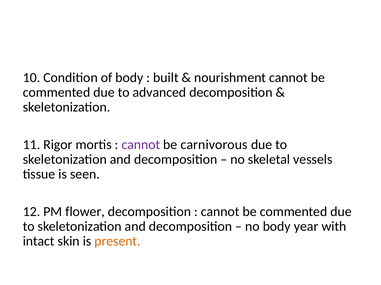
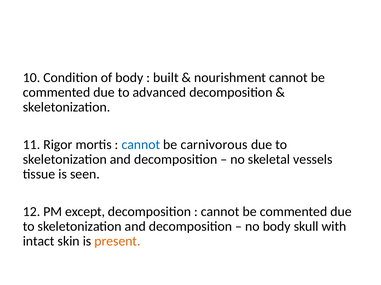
cannot colour: purple -> blue (141, 145)
flower: flower -> except (85, 212)
year: year -> skull (306, 227)
